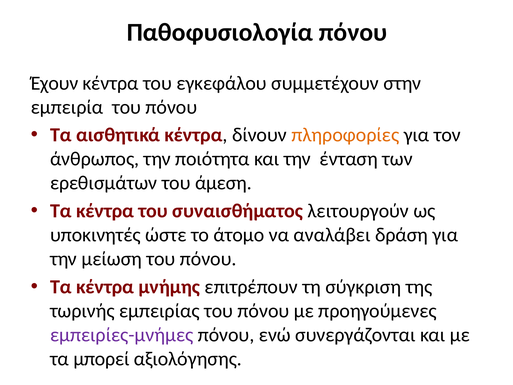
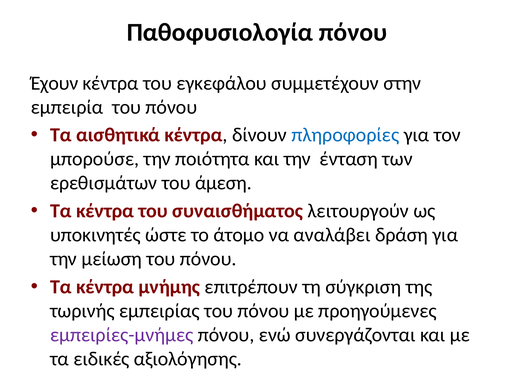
πληροφορίες colour: orange -> blue (345, 135)
άνθρωπος: άνθρωπος -> μπορούσε (95, 159)
µπορεί: µπορεί -> ειδικές (101, 359)
